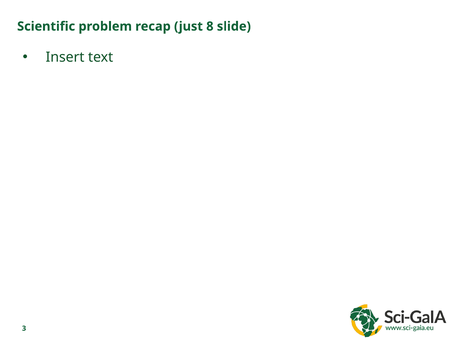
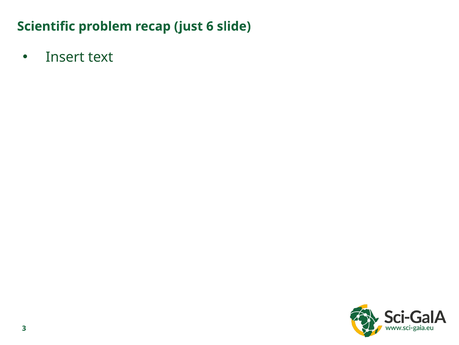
8: 8 -> 6 (210, 26)
